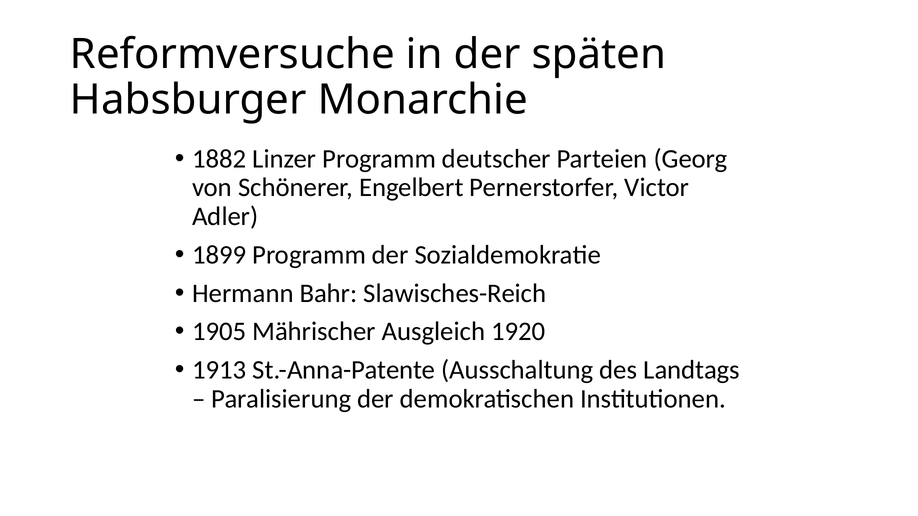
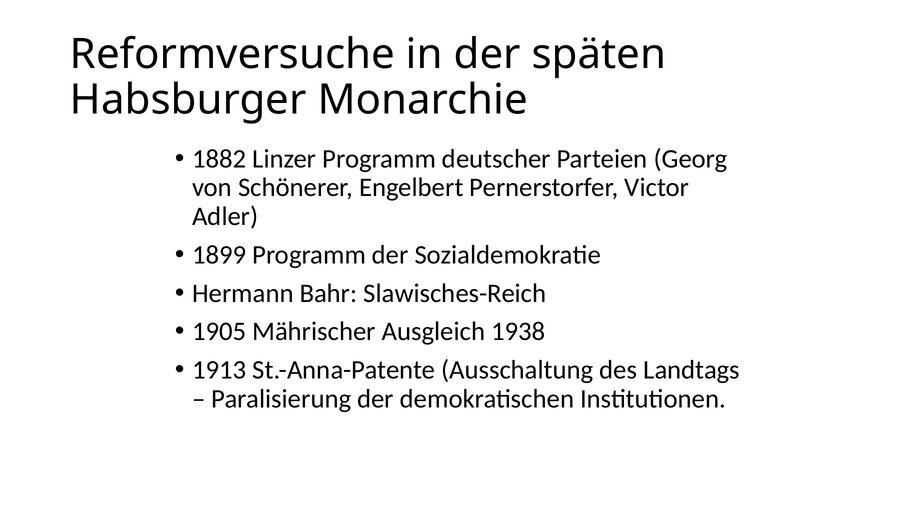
1920: 1920 -> 1938 (518, 332)
